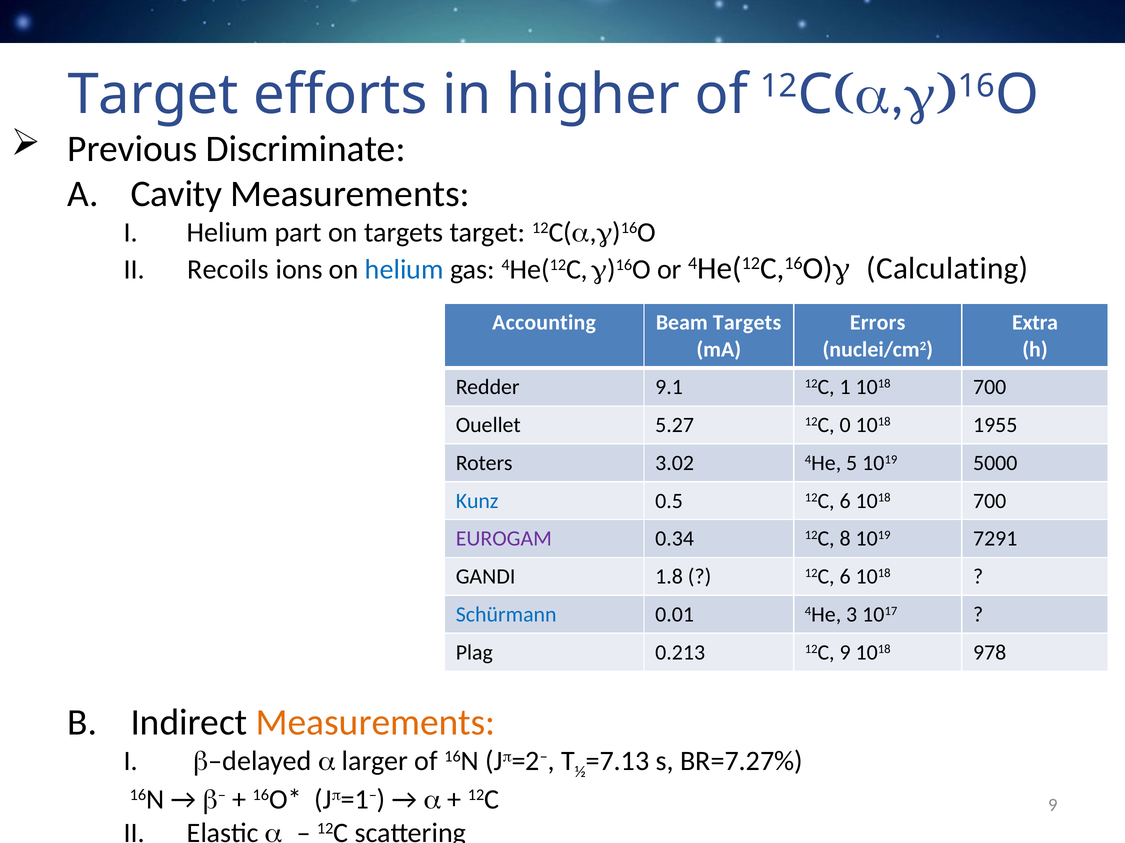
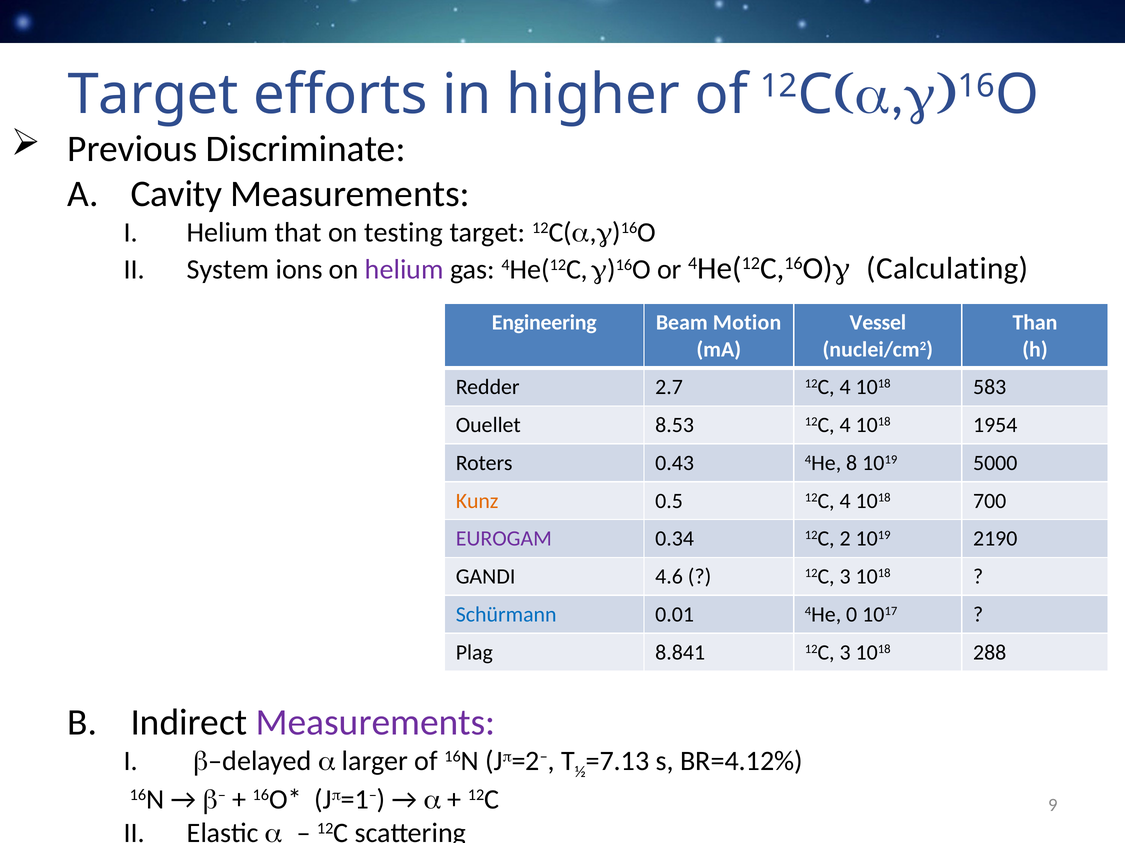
part: part -> that (298, 233)
on targets: targets -> testing (404, 233)
Recoils: Recoils -> System (228, 270)
helium colour: blue -> purple (404, 270)
Accounting: Accounting -> Engineering (544, 323)
Beam Targets: Targets -> Motion (747, 323)
Errors: Errors -> Vessel (878, 323)
Extra: Extra -> Than (1035, 323)
9.1: 9.1 -> 2.7 (669, 388)
1: 1 -> 4 (845, 388)
700: 700 -> 583 (990, 388)
5.27: 5.27 -> 8.53 (675, 426)
0: 0 -> 4 (845, 426)
1955: 1955 -> 1954 (995, 426)
3.02: 3.02 -> 0.43 (675, 463)
5: 5 -> 8 (852, 463)
Kunz colour: blue -> orange (477, 501)
0.5 12C 6: 6 -> 4 (845, 501)
8: 8 -> 2 (845, 539)
7291: 7291 -> 2190 (995, 539)
1.8: 1.8 -> 4.6 (669, 577)
6: 6 -> 3 (845, 577)
3: 3 -> 0 (852, 615)
0.213: 0.213 -> 8.841 (680, 653)
9: 9 -> 3 (845, 653)
978: 978 -> 288 (990, 653)
Measurements colour: orange -> purple (376, 723)
BR=7.27%: BR=7.27% -> BR=4.12% (742, 762)
